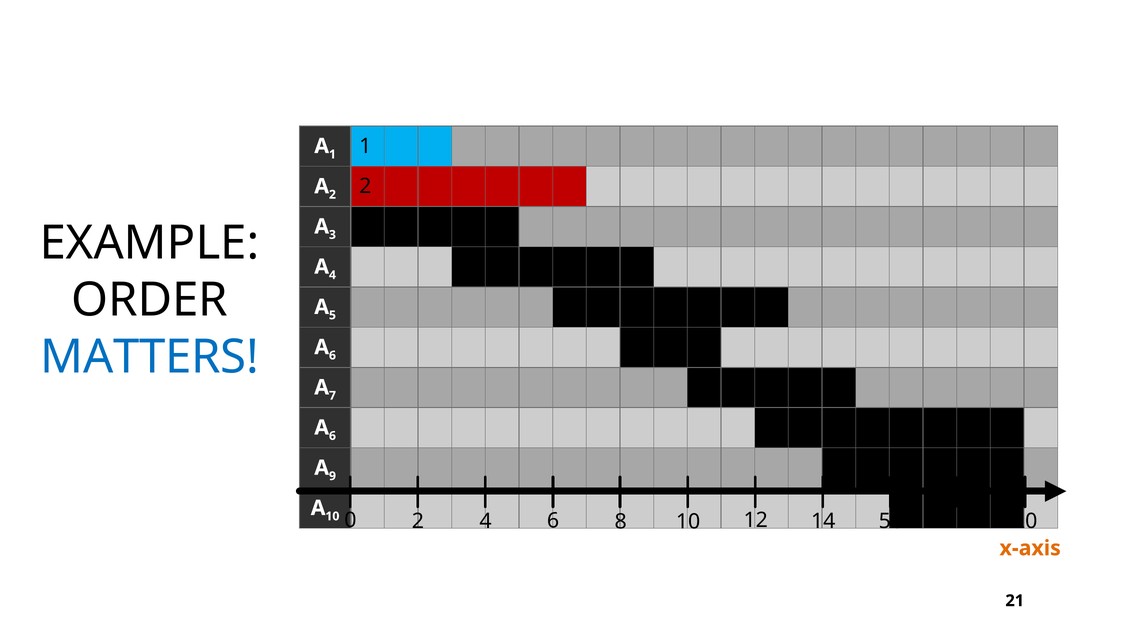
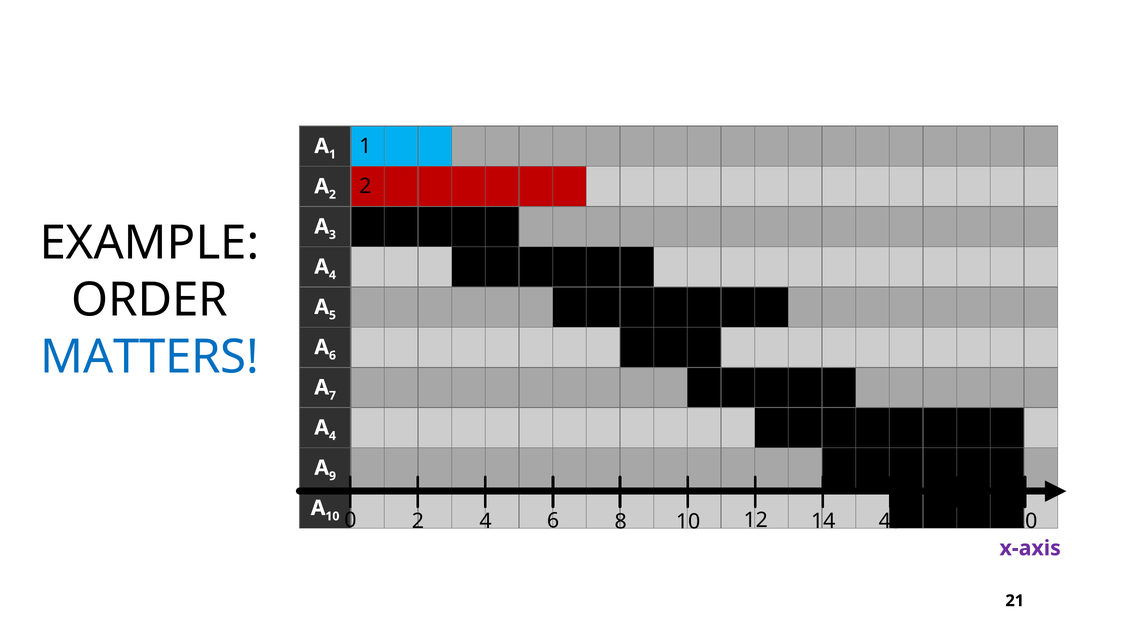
6: 6 -> 4 (332, 436)
56: 56 -> 43 (891, 521)
x-axis colour: orange -> purple (1030, 548)
